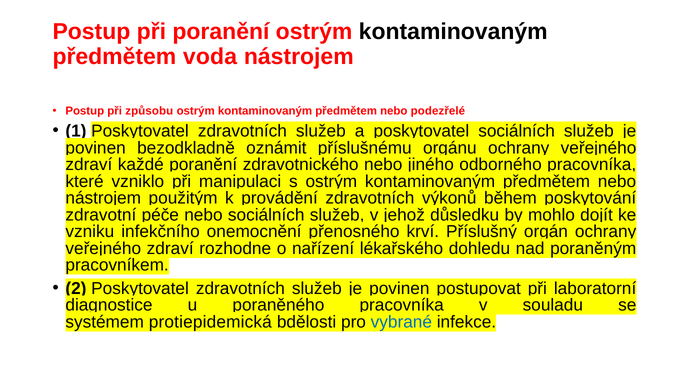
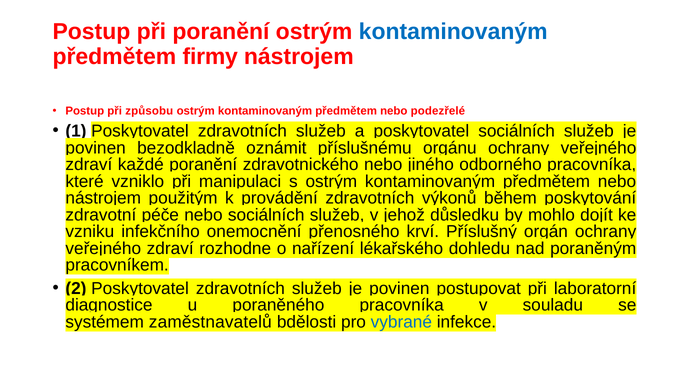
kontaminovaným colour: black -> blue (453, 32)
voda: voda -> firmy (210, 57)
protiepidemická: protiepidemická -> zaměstnavatelů (210, 322)
